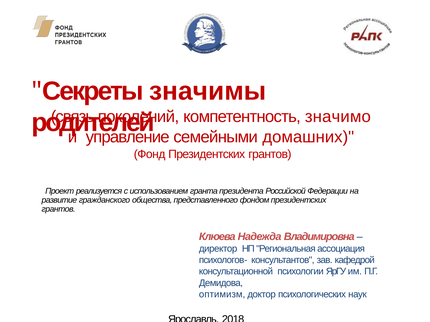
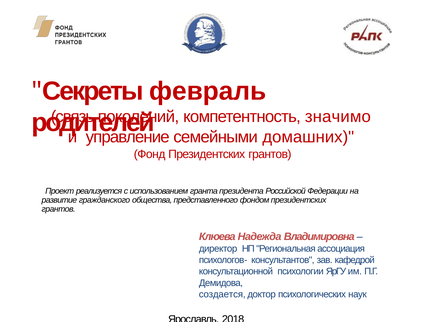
значимы: значимы -> февраль (208, 91)
оптимизм: оптимизм -> создается (222, 295)
